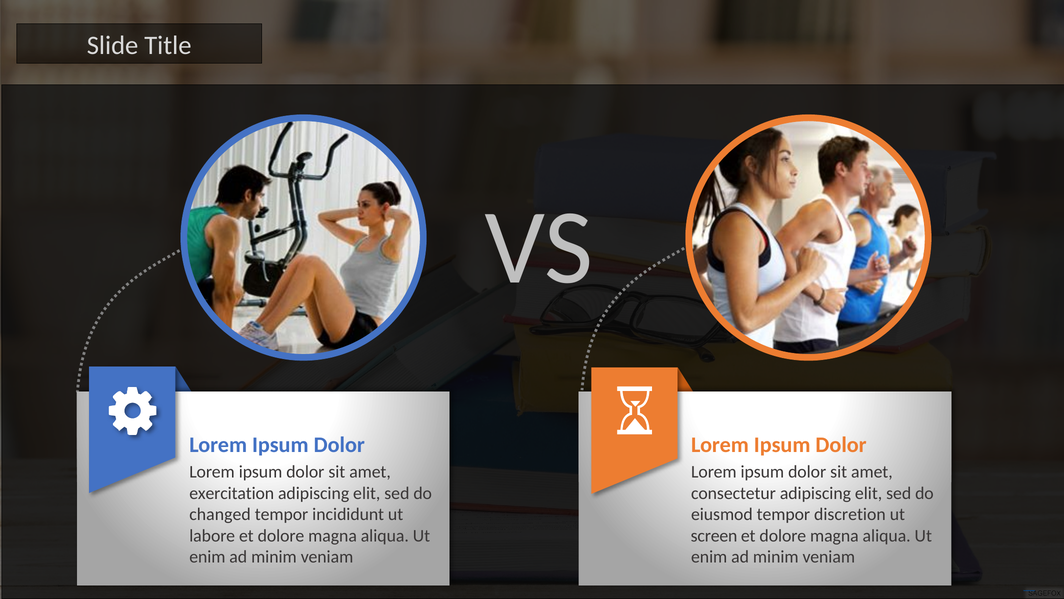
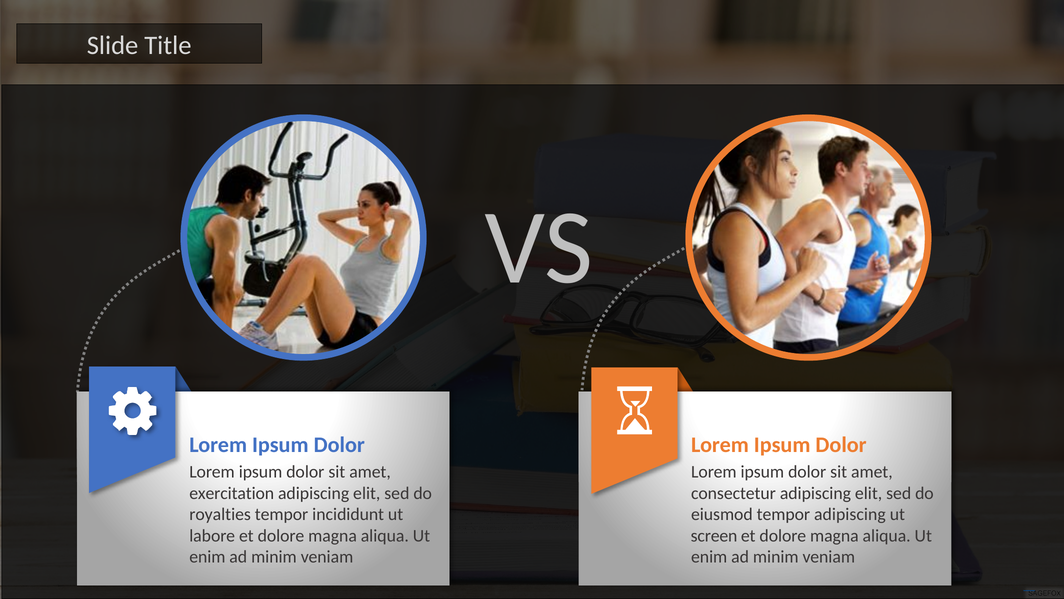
changed: changed -> royalties (220, 514)
tempor discretion: discretion -> adipiscing (850, 514)
